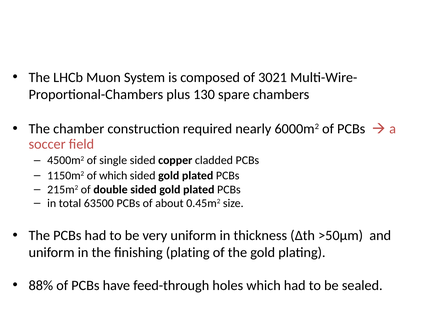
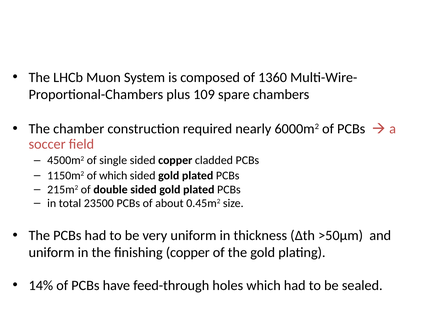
3021: 3021 -> 1360 (273, 77)
130: 130 -> 109 (204, 95)
63500: 63500 -> 23500 (99, 204)
finishing plating: plating -> copper (188, 253)
88%: 88% -> 14% (41, 286)
